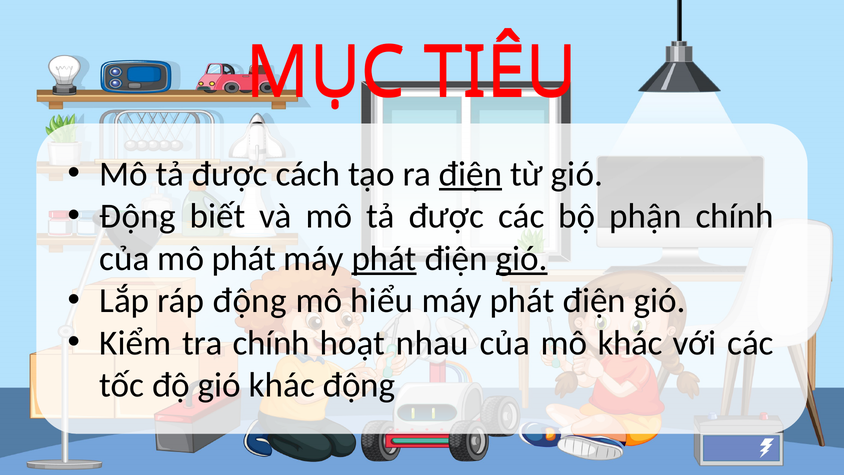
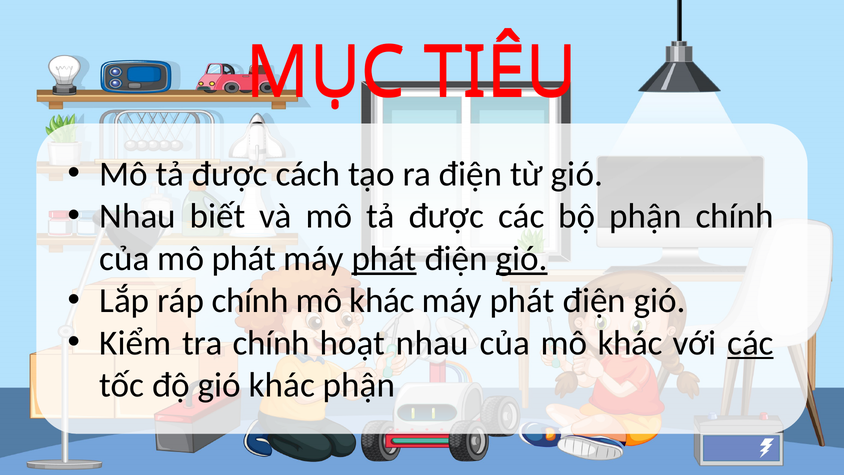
điện underline: present -> none (471, 174)
Động: Động -> Nhau (138, 216)
ráp động: động -> chính (250, 301)
hiểu: hiểu -> khác (382, 301)
các underline: none -> present (751, 343)
khác động: động -> phận (359, 385)
